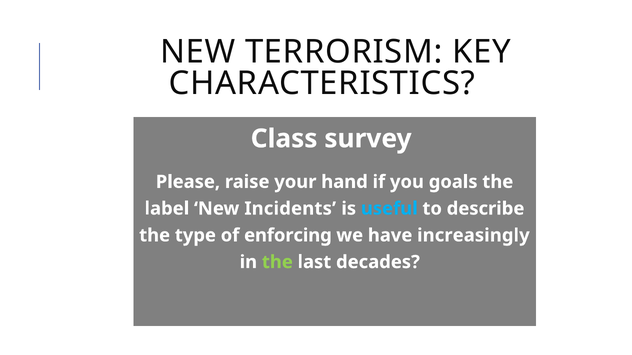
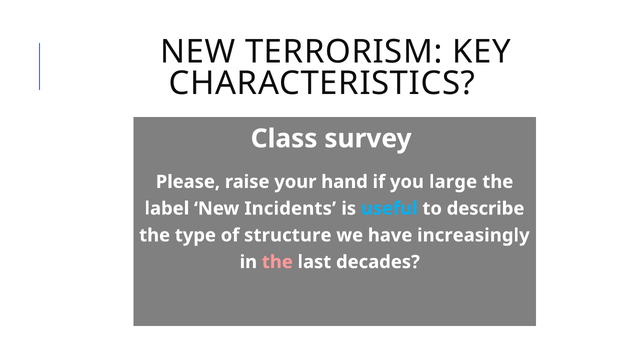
goals: goals -> large (453, 182)
enforcing: enforcing -> structure (288, 236)
the colour: light green -> pink (277, 262)
